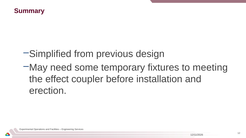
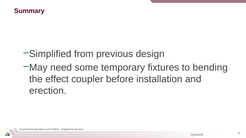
meeting: meeting -> bending (210, 68)
